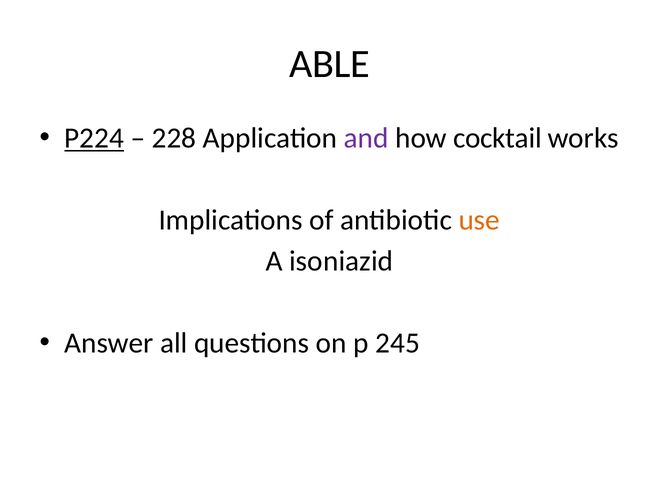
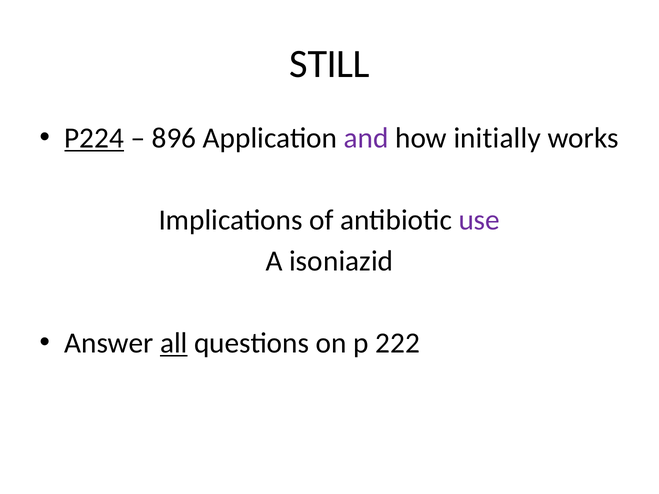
ABLE: ABLE -> STILL (330, 64)
228: 228 -> 896 (174, 138)
cocktail: cocktail -> initially (497, 138)
use colour: orange -> purple (479, 220)
all underline: none -> present (174, 343)
245: 245 -> 222 (398, 343)
